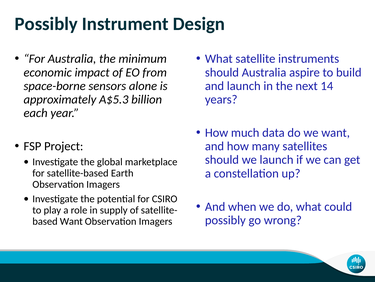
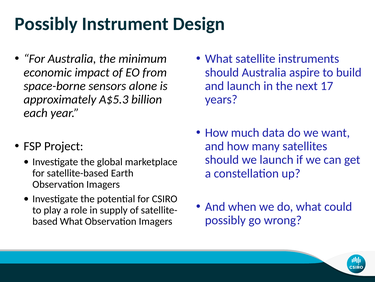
14: 14 -> 17 (327, 86)
Want: Want -> What (71, 221)
